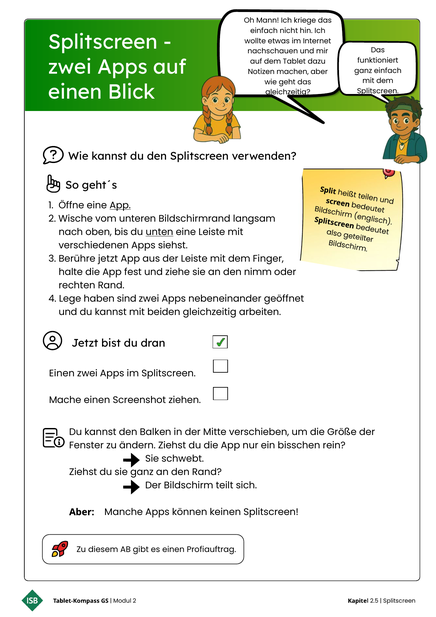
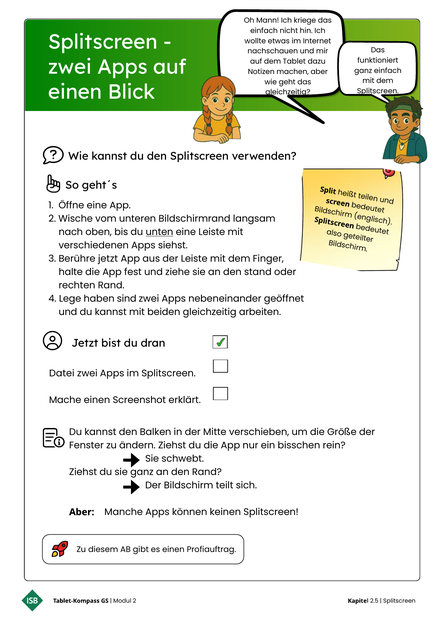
App underline: present -> none (120, 205)
nimm: nimm -> stand (258, 272)
Einen: Einen -> Datei (62, 374)
ziehen: ziehen -> erklärt (185, 400)
